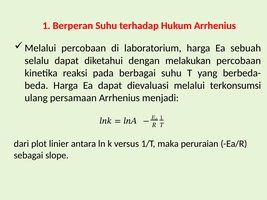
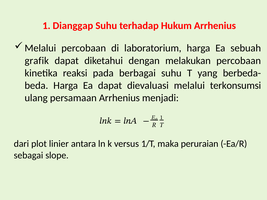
Berperan: Berperan -> Dianggap (73, 26)
selalu: selalu -> grafik (37, 61)
